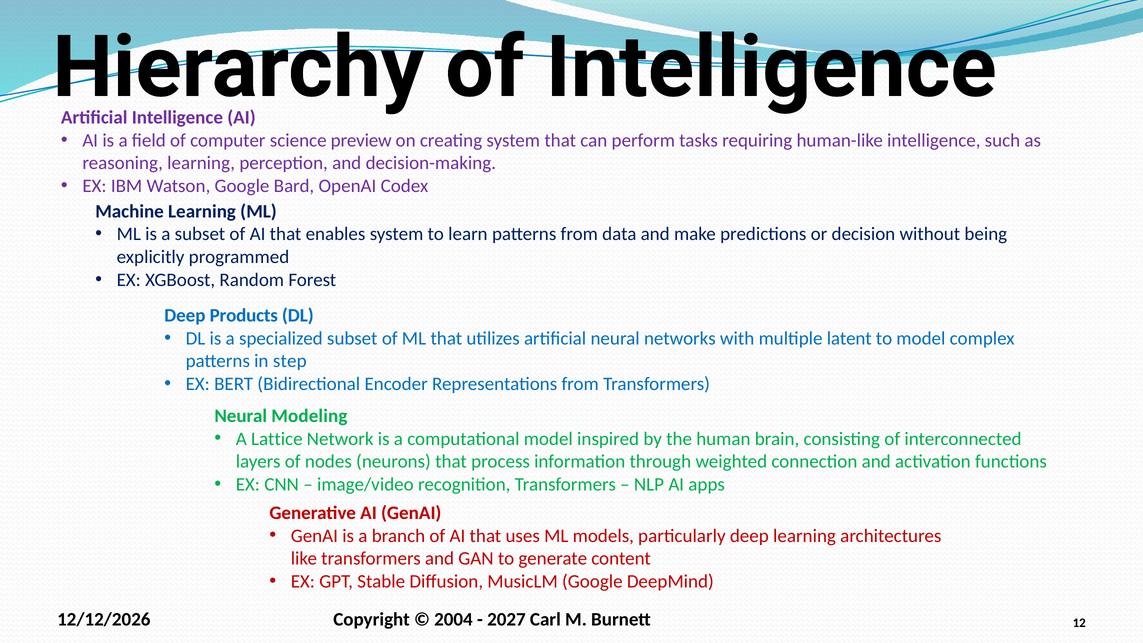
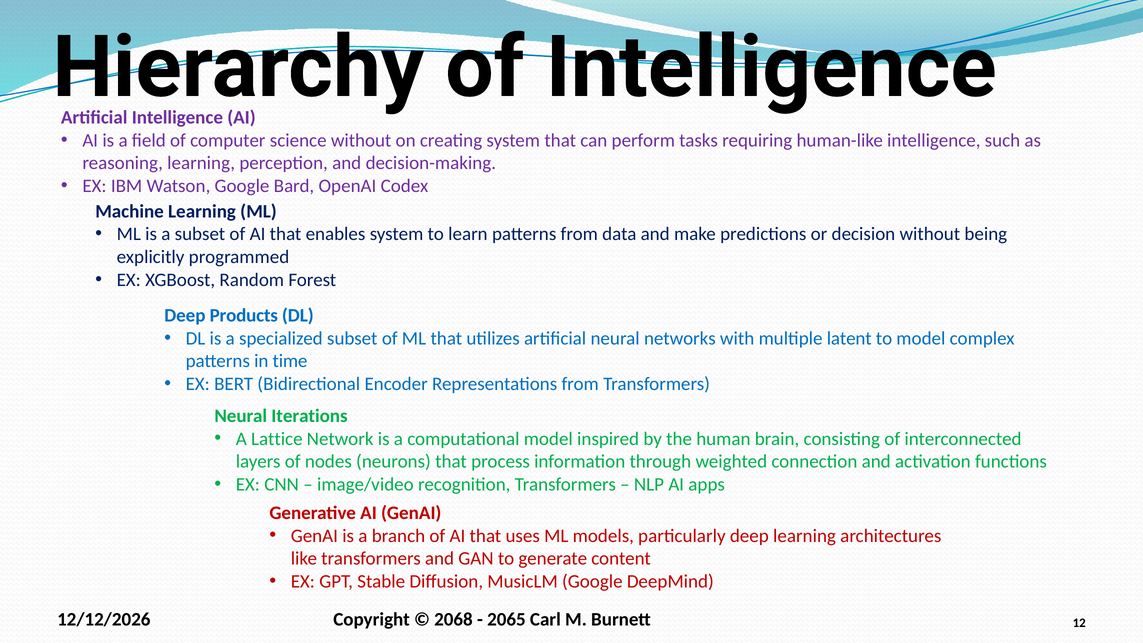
science preview: preview -> without (361, 140)
step: step -> time (290, 361)
Modeling: Modeling -> Iterations (309, 416)
2004: 2004 -> 2068 (453, 620)
2027: 2027 -> 2065 (506, 620)
